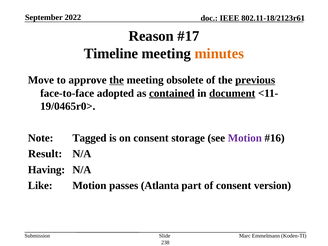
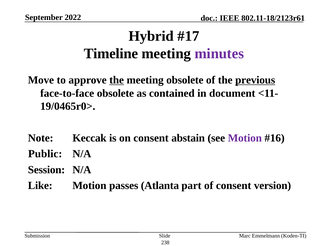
Reason: Reason -> Hybrid (151, 36)
minutes colour: orange -> purple (219, 53)
face-to-face adopted: adopted -> obsolete (115, 93)
contained underline: present -> none (172, 93)
document underline: present -> none (232, 93)
Tagged: Tagged -> Keccak (89, 138)
storage: storage -> abstain (188, 138)
Result: Result -> Public (45, 154)
Having: Having -> Session (46, 170)
